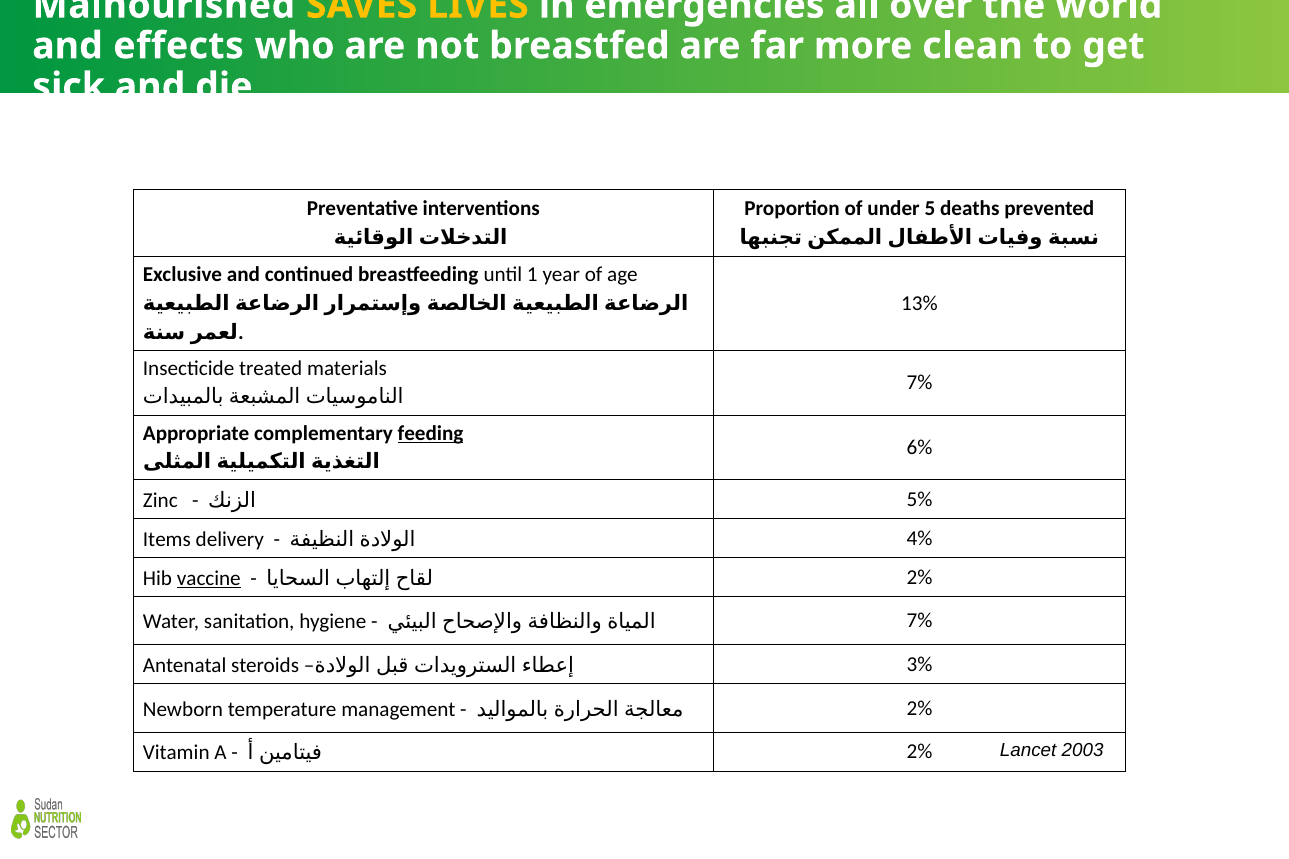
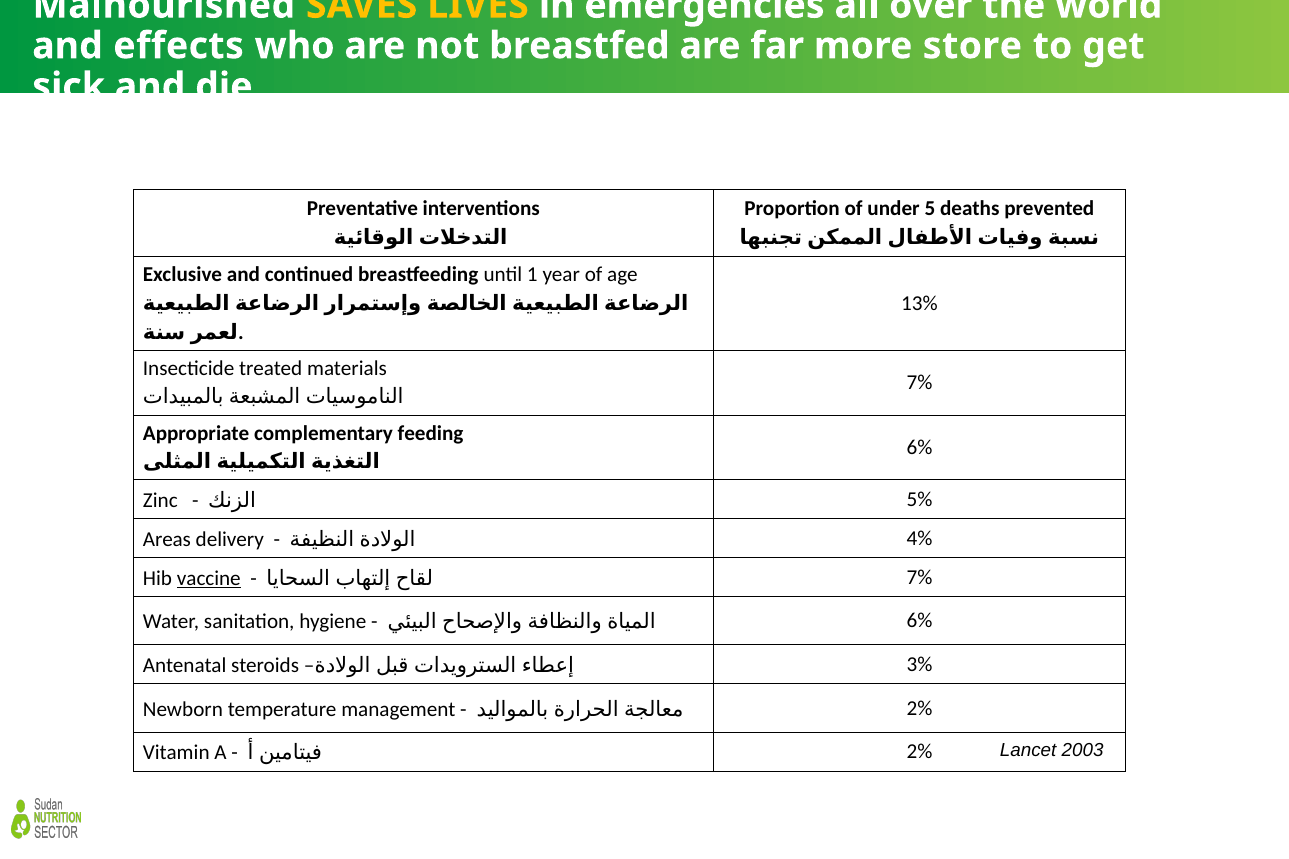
clean: clean -> store (972, 46)
feeding underline: present -> none (431, 433)
Items: Items -> Areas (167, 539)
2%: 2% -> 7% (920, 577)
7%: 7% -> 6% (920, 621)
